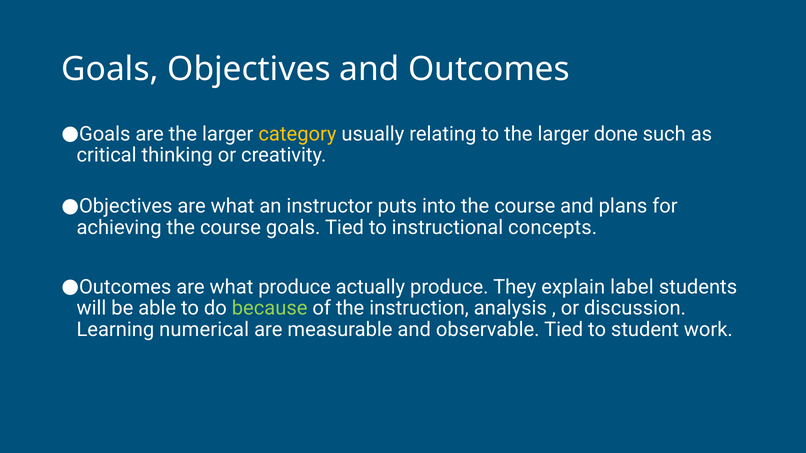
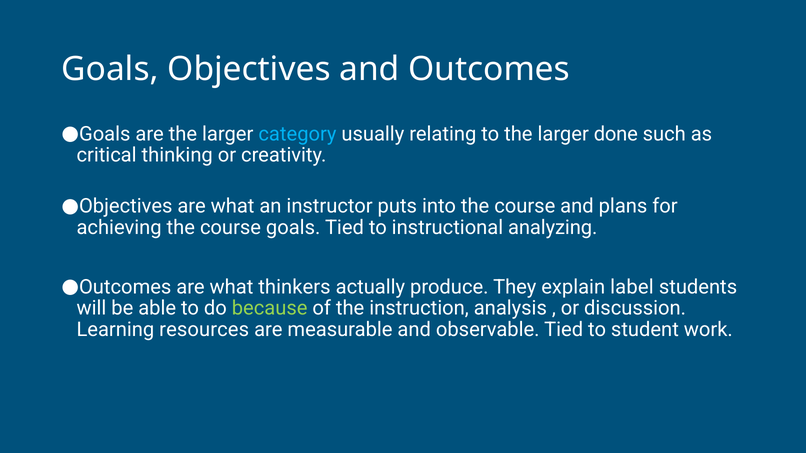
category colour: yellow -> light blue (297, 134)
concepts: concepts -> analyzing (553, 228)
what produce: produce -> thinkers (294, 287)
numerical: numerical -> resources (204, 330)
